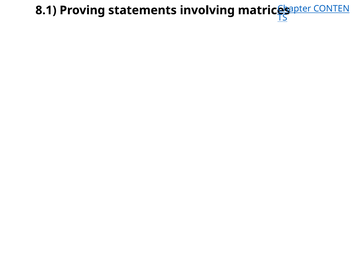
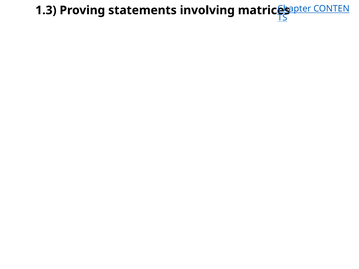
8.1: 8.1 -> 1.3 (46, 10)
